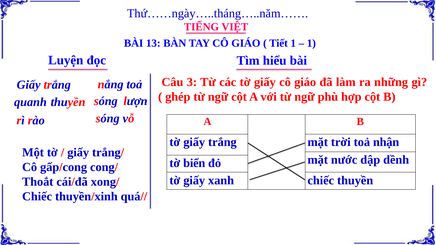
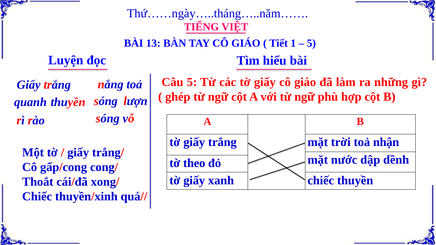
1: 1 -> 5 (311, 43)
Câu 3: 3 -> 5 (192, 82)
biển: biển -> theo (194, 163)
